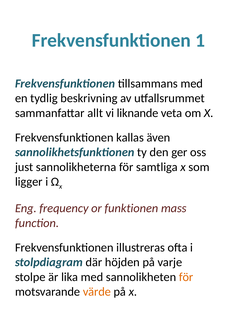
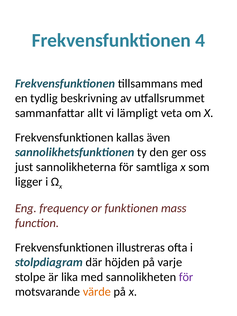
1: 1 -> 4 (200, 40)
liknande: liknande -> lämpligt (137, 113)
för colour: orange -> purple (186, 277)
